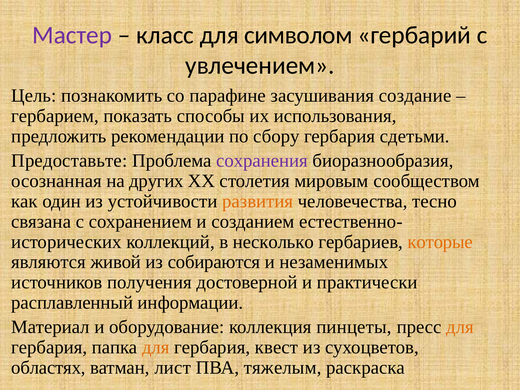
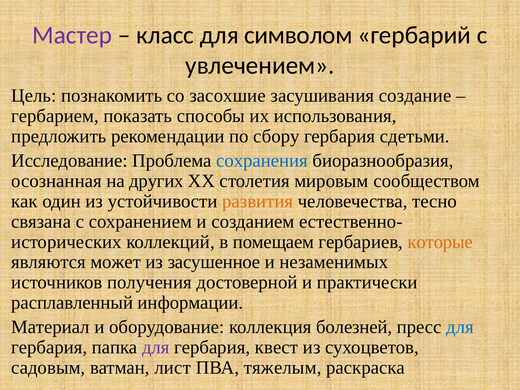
парафине: парафине -> засохшие (228, 96)
Предоставьте: Предоставьте -> Исследование (69, 161)
сохранения colour: purple -> blue (262, 161)
несколько: несколько -> помещаем (273, 242)
живой: живой -> может (116, 262)
собираются: собираются -> засушенное (214, 262)
пинцеты: пинцеты -> болезней (354, 327)
для colour: orange -> blue (460, 327)
для colour: orange -> purple (156, 347)
областях: областях -> садовым (48, 368)
